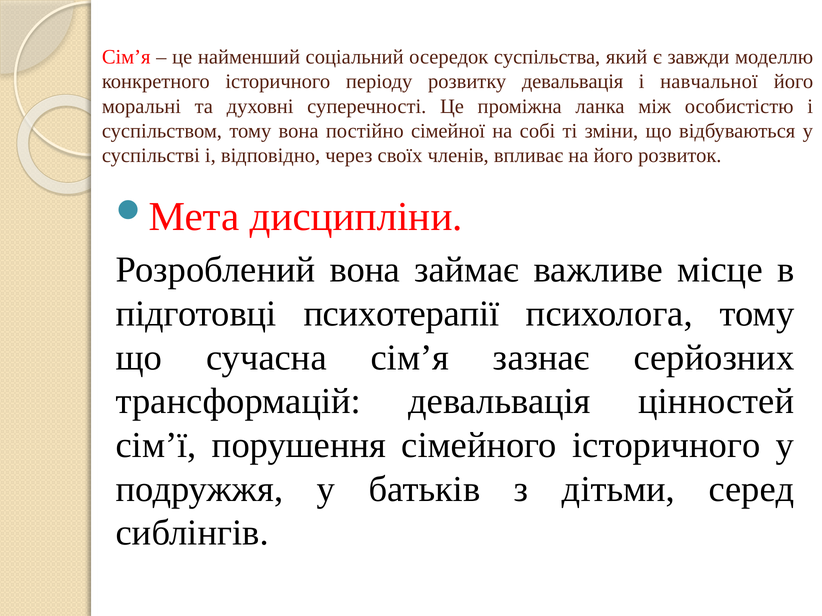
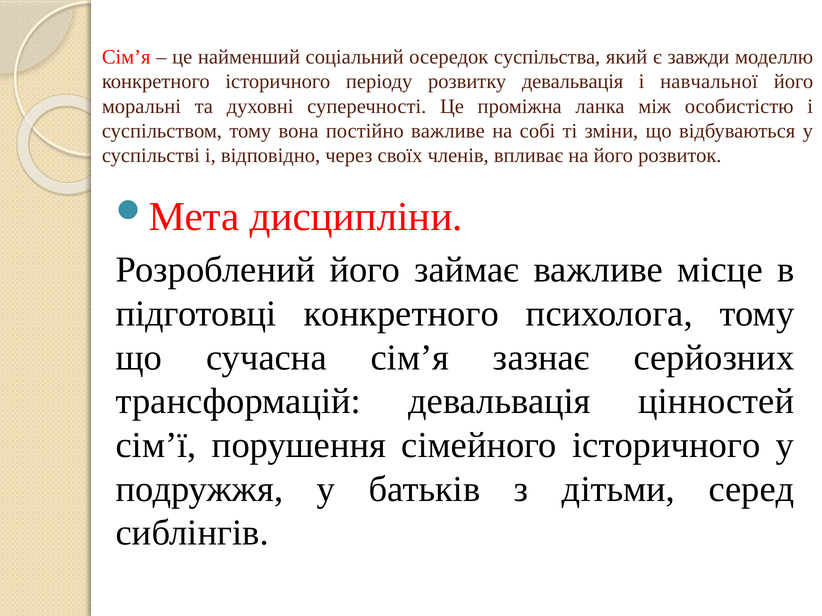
постійно сімейної: сімейної -> важливе (448, 131)
Розроблений вона: вона -> його (365, 270)
підготовці психотерапії: психотерапії -> конкретного (401, 314)
